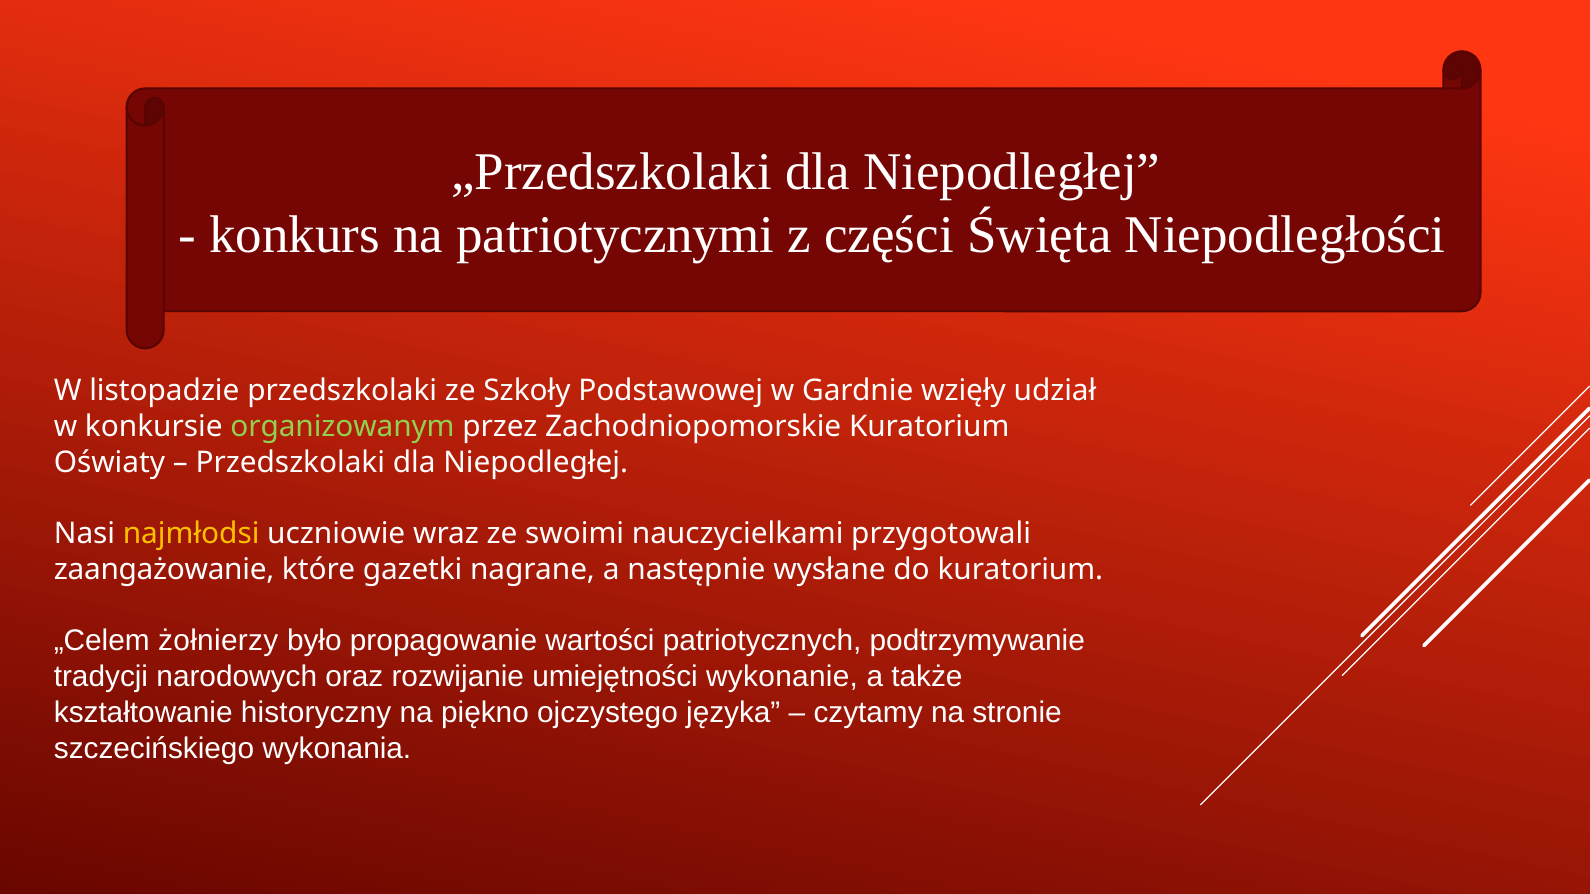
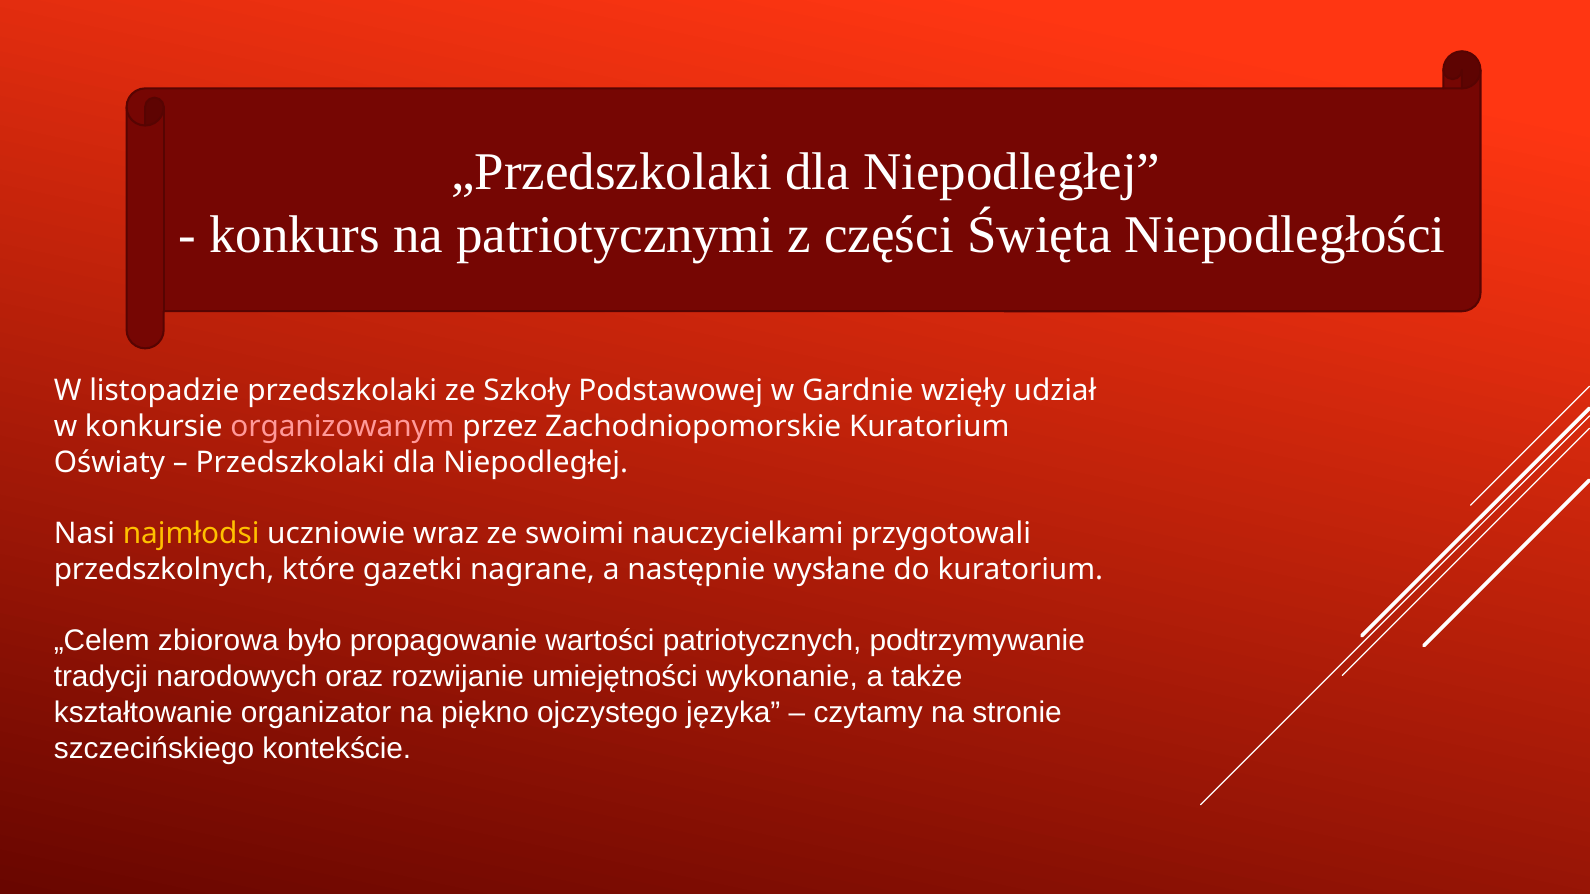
organizowanym colour: light green -> pink (342, 427)
zaangażowanie: zaangażowanie -> przedszkolnych (164, 570)
żołnierzy: żołnierzy -> zbiorowa (218, 641)
historyczny: historyczny -> organizator (316, 713)
wykonania: wykonania -> kontekście (337, 749)
